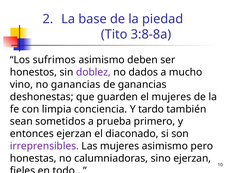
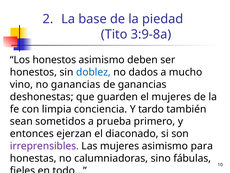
3:8-8a: 3:8-8a -> 3:9-8a (151, 34)
Los sufrimos: sufrimos -> honestos (54, 60)
doblez colour: purple -> blue (93, 72)
pero: pero -> para (202, 146)
sino ejerzan: ejerzan -> fábulas (192, 158)
